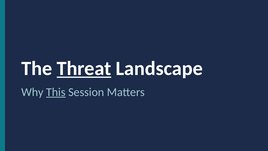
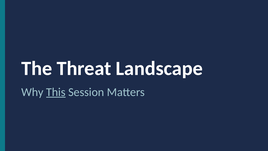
Threat underline: present -> none (84, 68)
